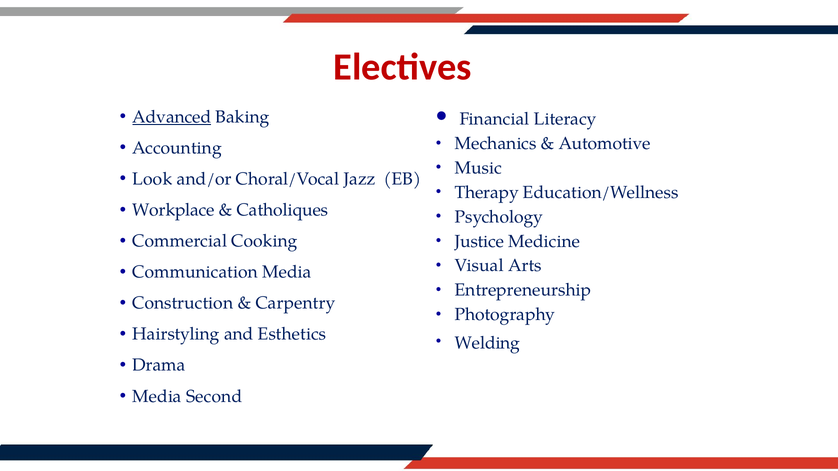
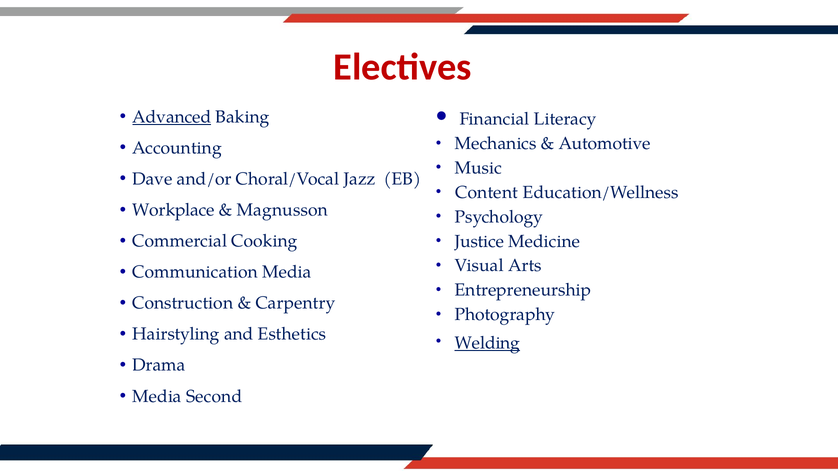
Look: Look -> Dave (153, 179)
Therapy: Therapy -> Content (487, 193)
Catholiques: Catholiques -> Magnusson (282, 210)
Welding underline: none -> present (487, 343)
